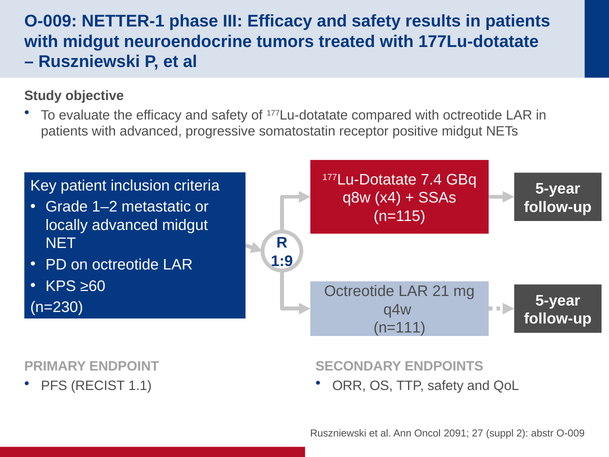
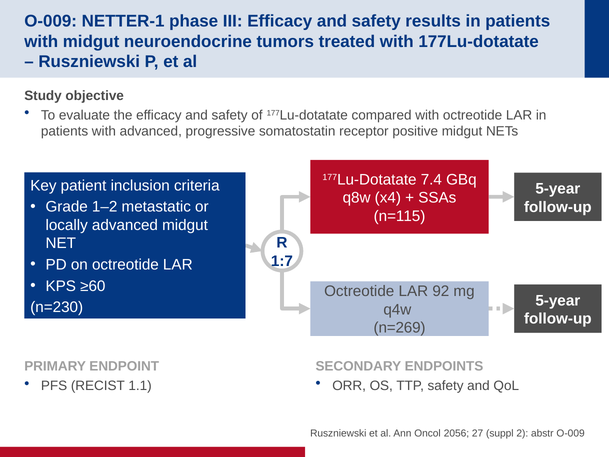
1:9: 1:9 -> 1:7 (282, 261)
21: 21 -> 92 (441, 291)
n=111: n=111 -> n=269 (400, 328)
2091: 2091 -> 2056 (456, 433)
